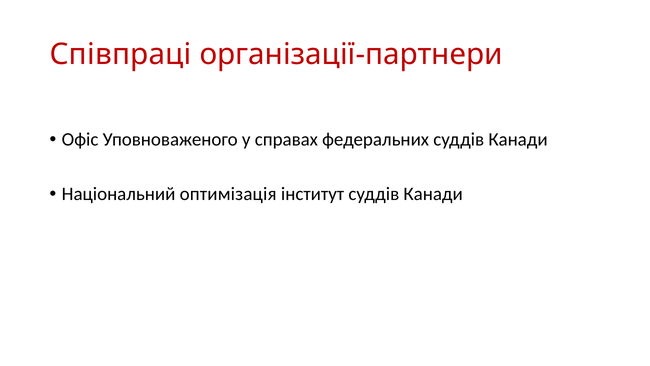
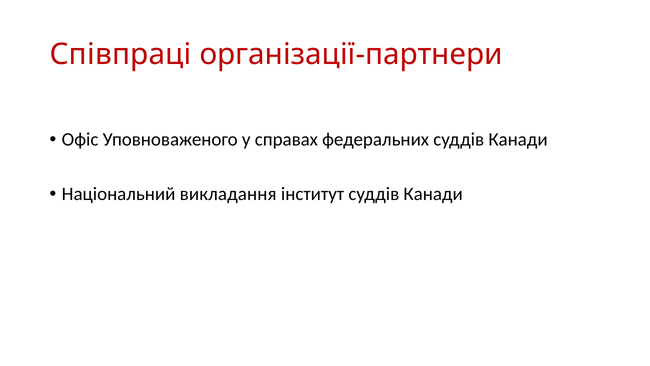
оптимізація: оптимізація -> викладання (228, 194)
